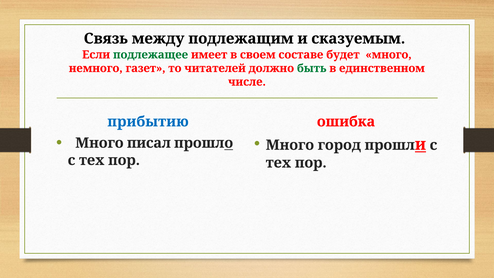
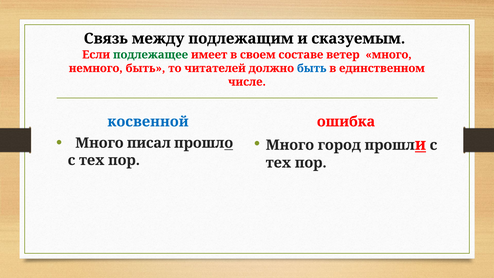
будет: будет -> ветер (343, 55)
немного газет: газет -> быть (145, 68)
быть colour: green -> blue (312, 68)
прибытию: прибытию -> косвенной (148, 122)
